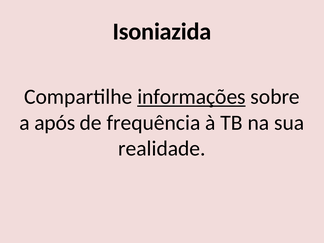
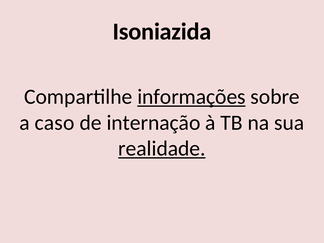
após: após -> caso (55, 123)
frequência: frequência -> internação (153, 123)
realidade underline: none -> present (162, 149)
